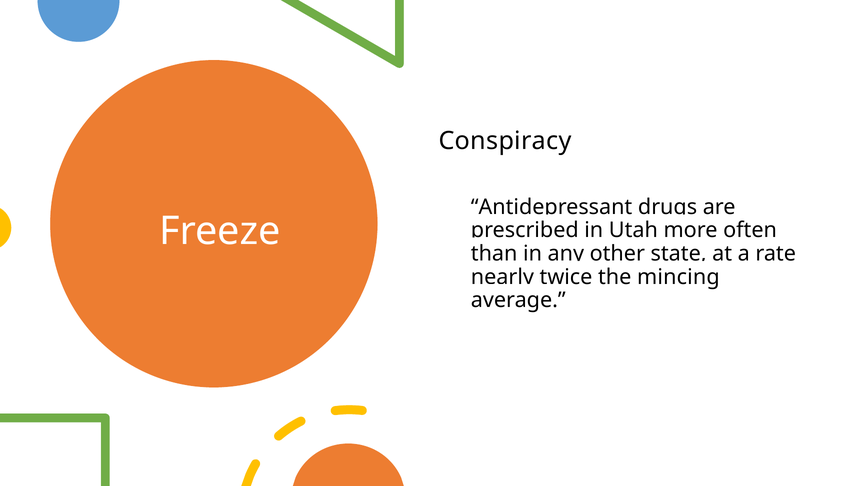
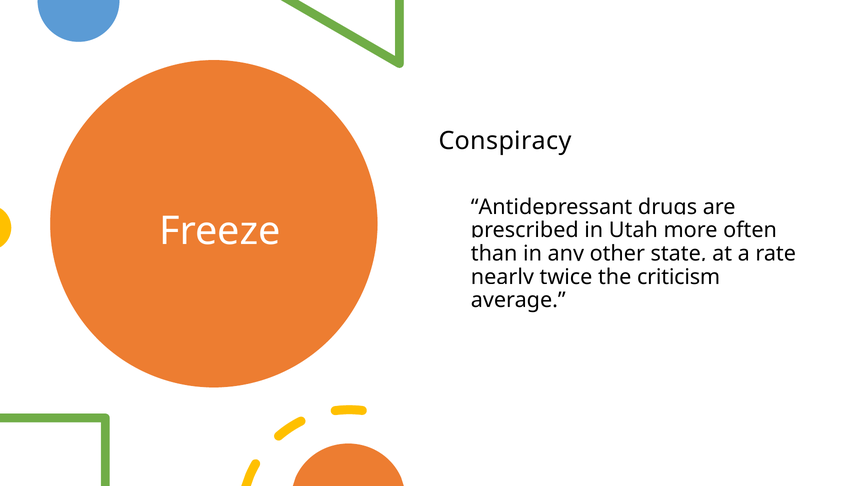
mincing: mincing -> criticism (679, 277)
